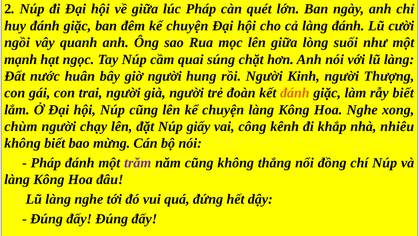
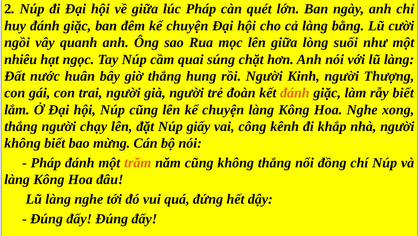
làng đánh: đánh -> bằng (348, 26)
mạnh: mạnh -> nhiêu (21, 59)
giờ người: người -> thắng (165, 76)
chùm: chùm -> thắng (21, 126)
nhà nhiêu: nhiêu -> người (397, 126)
trăm colour: purple -> orange (138, 163)
